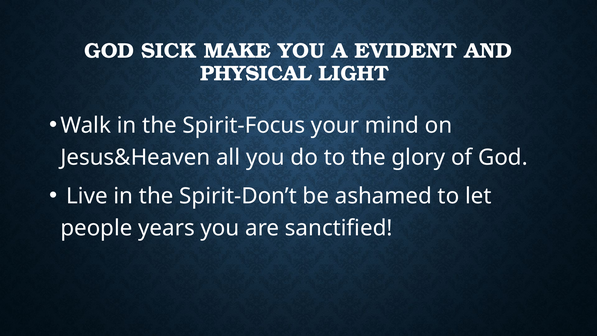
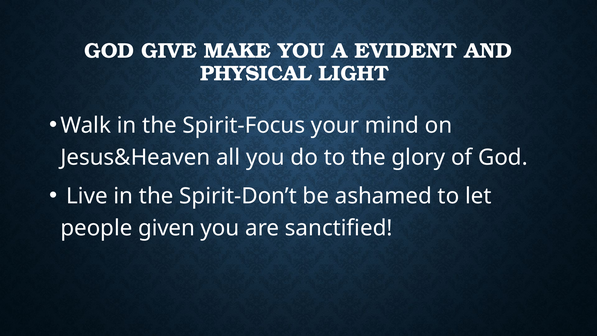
SICK: SICK -> GIVE (169, 51)
years: years -> given (167, 228)
